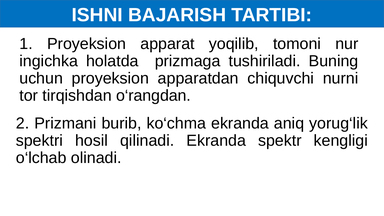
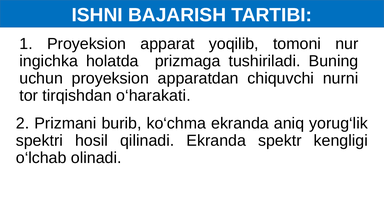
o‘rangdan: o‘rangdan -> o‘harakati (153, 96)
